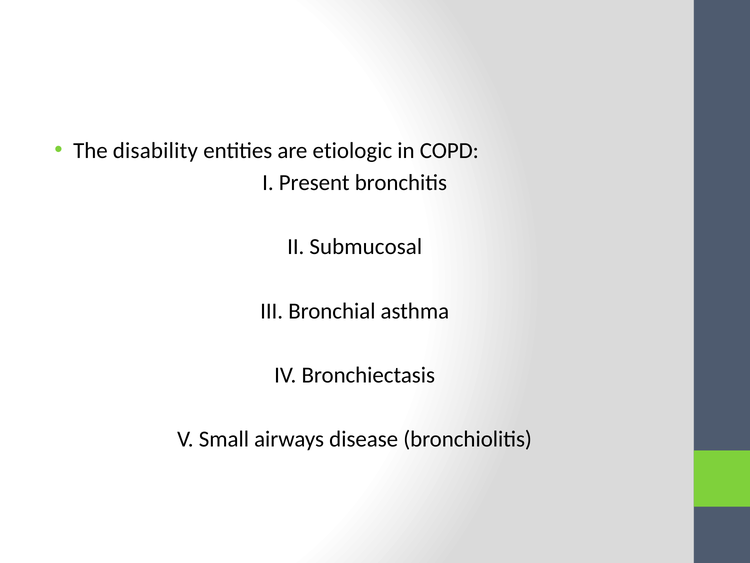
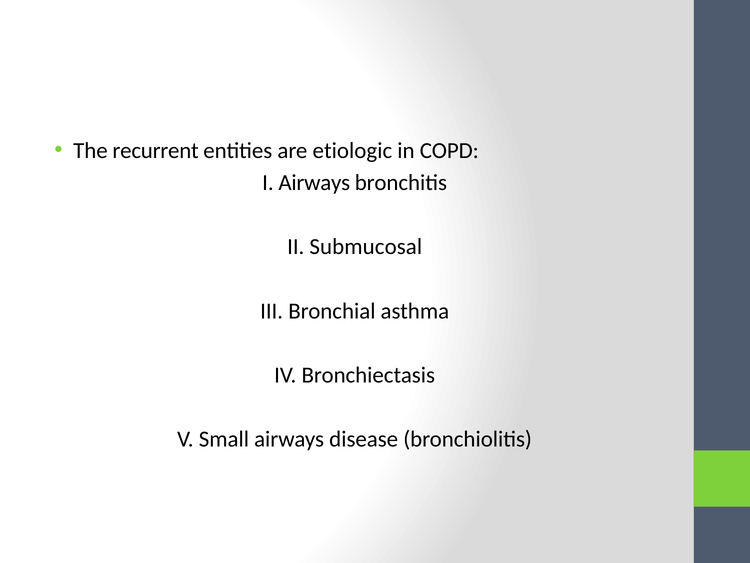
disability: disability -> recurrent (156, 150)
I Present: Present -> Airways (314, 182)
